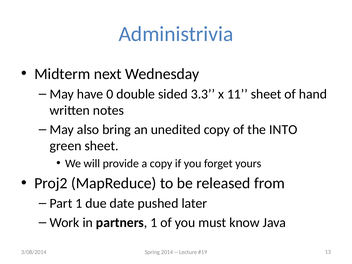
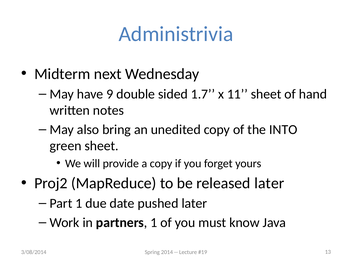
0: 0 -> 9 (110, 94)
3.3: 3.3 -> 1.7 (203, 94)
released from: from -> later (269, 183)
